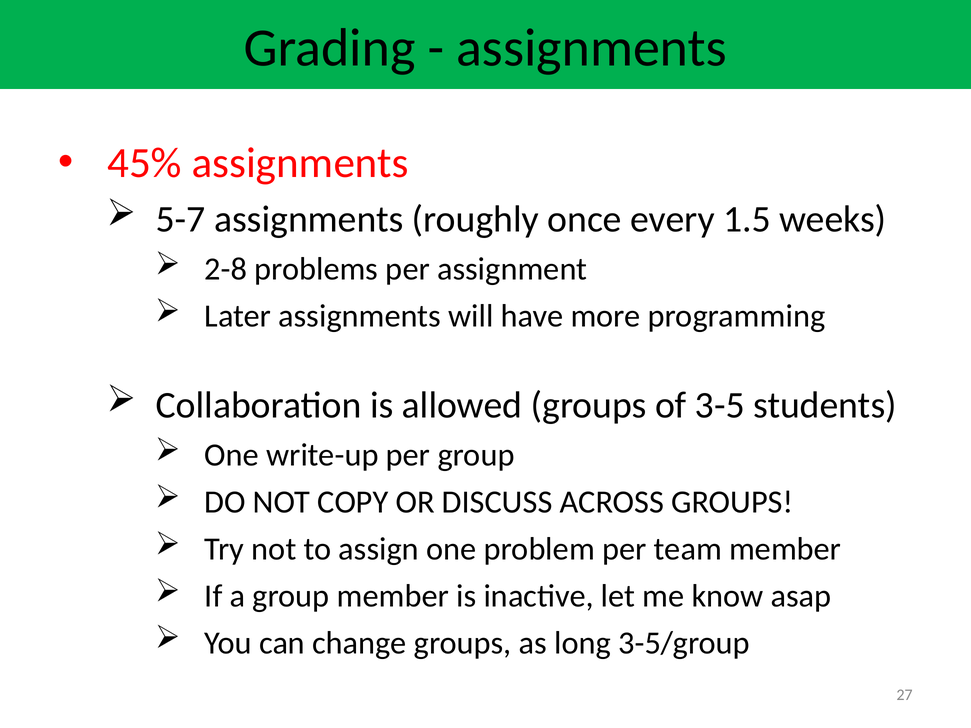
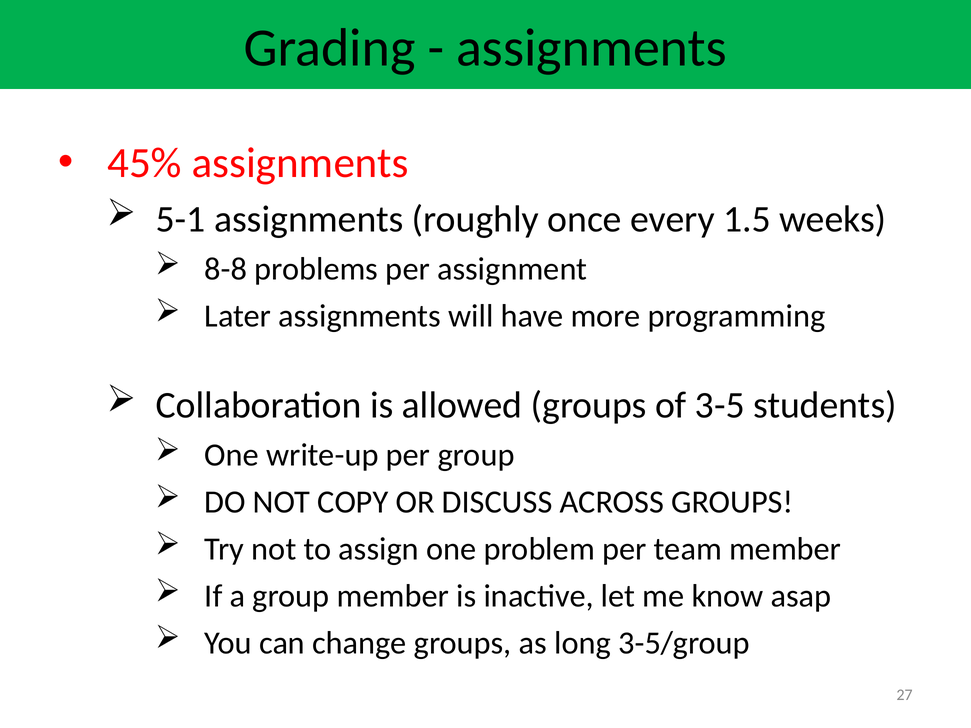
5-7: 5-7 -> 5-1 (181, 219)
2-8: 2-8 -> 8-8 (226, 269)
